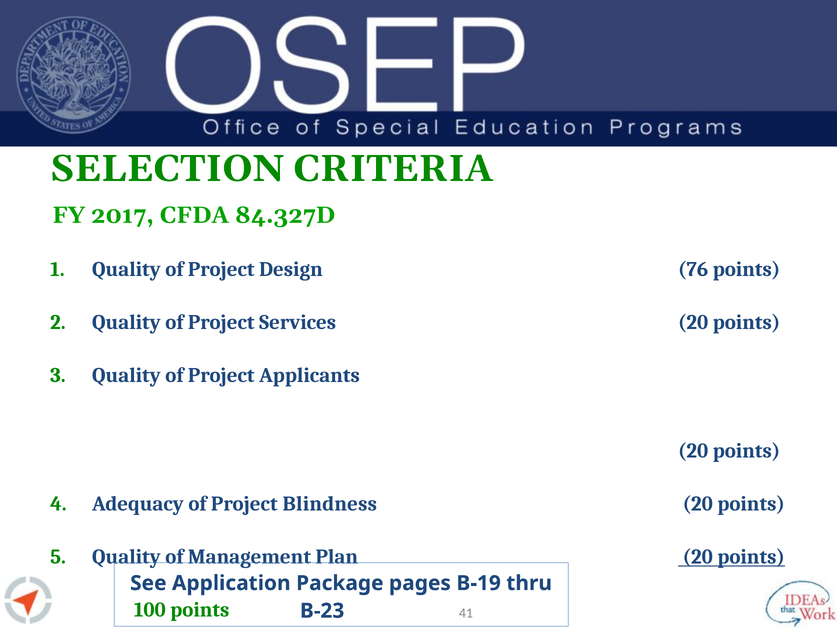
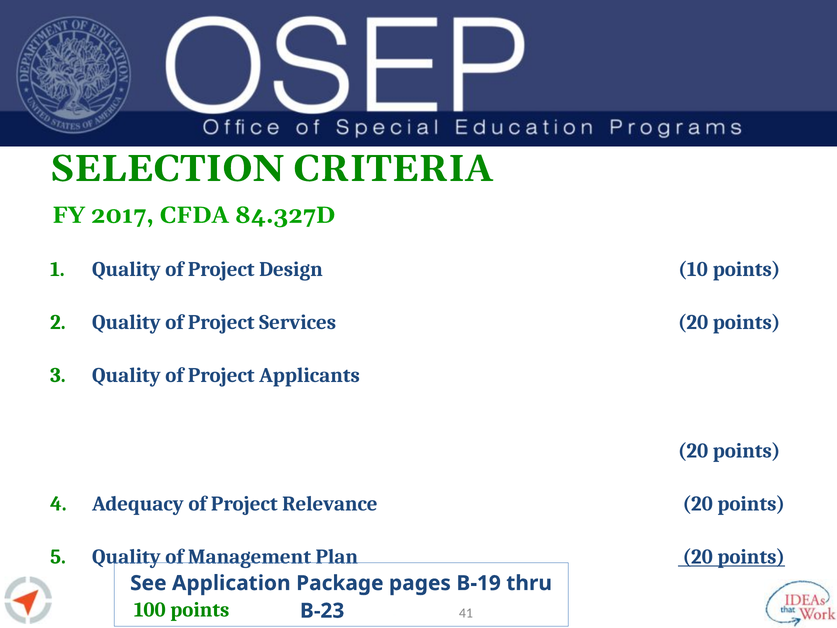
76: 76 -> 10 (693, 269)
Blindness: Blindness -> Relevance (330, 504)
